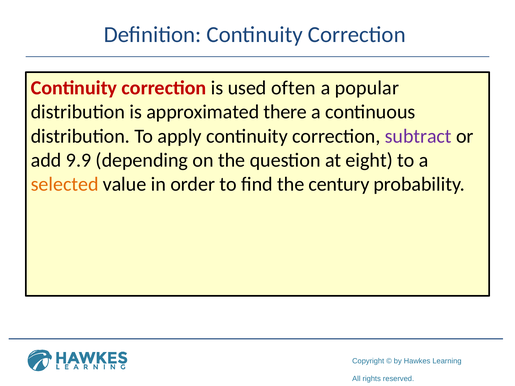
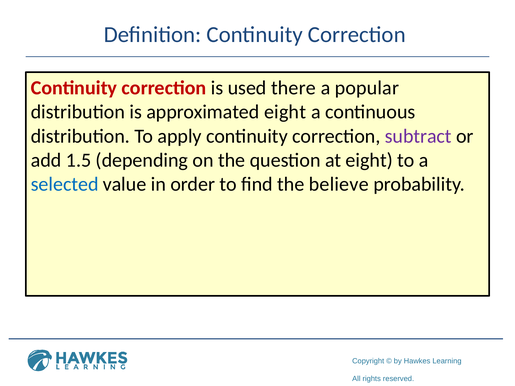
often: often -> there (293, 88)
approximated there: there -> eight (285, 112)
9.9: 9.9 -> 1.5 (79, 160)
selected colour: orange -> blue (65, 184)
century: century -> believe (339, 184)
